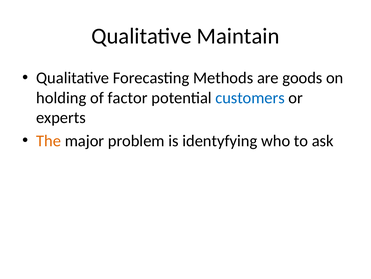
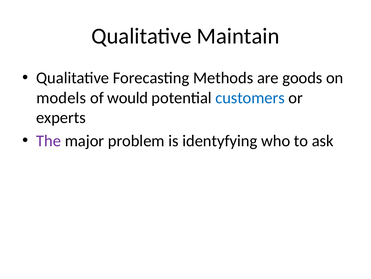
holding: holding -> models (61, 98)
factor: factor -> would (128, 98)
The colour: orange -> purple (49, 141)
